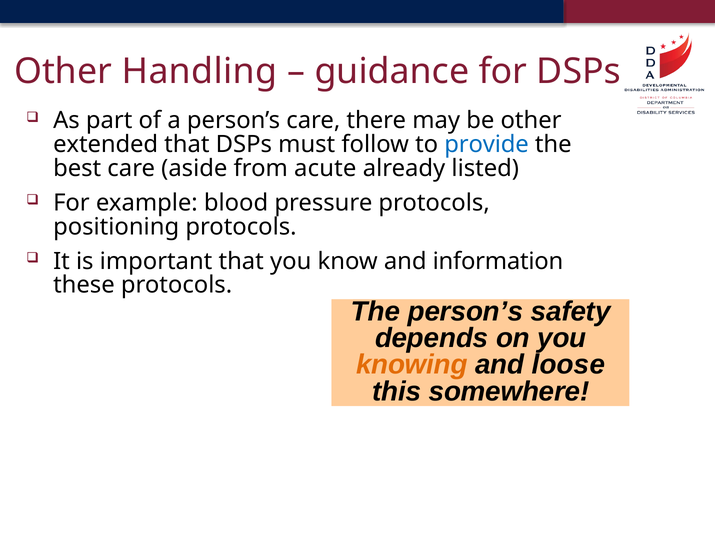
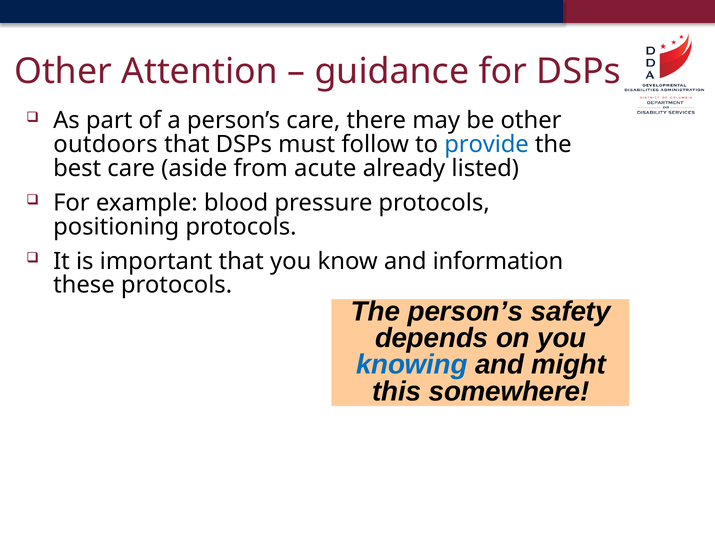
Handling: Handling -> Attention (200, 71)
extended: extended -> outdoors (105, 145)
knowing colour: orange -> blue (412, 365)
loose: loose -> might (569, 365)
